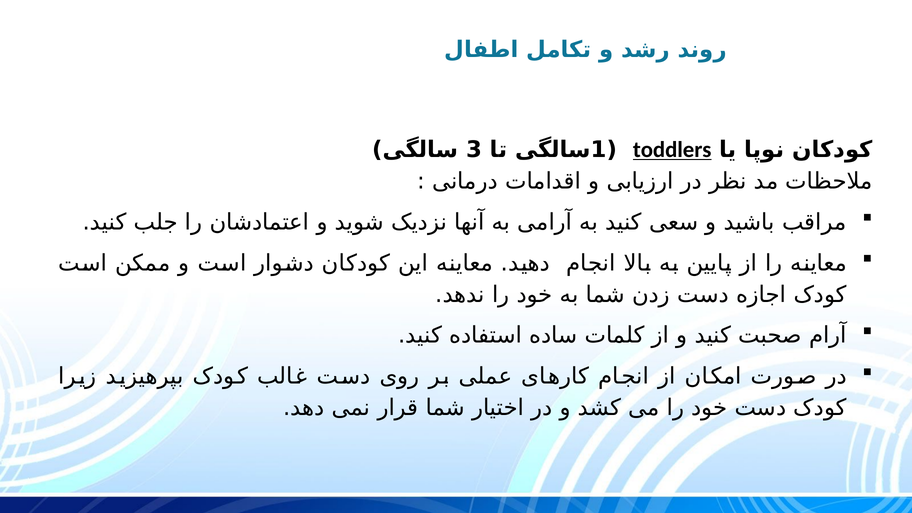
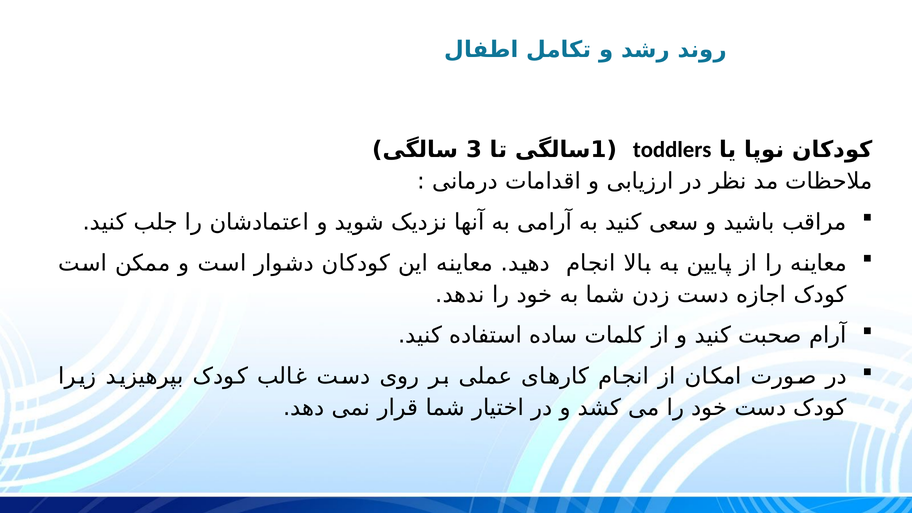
toddlers underline: present -> none (672, 150)
